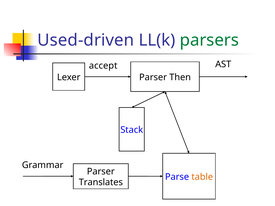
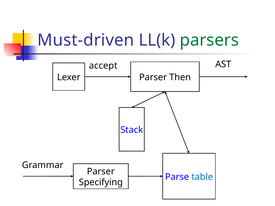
Used-driven: Used-driven -> Must-driven (86, 40)
table colour: orange -> blue (202, 177)
Translates: Translates -> Specifying (101, 183)
